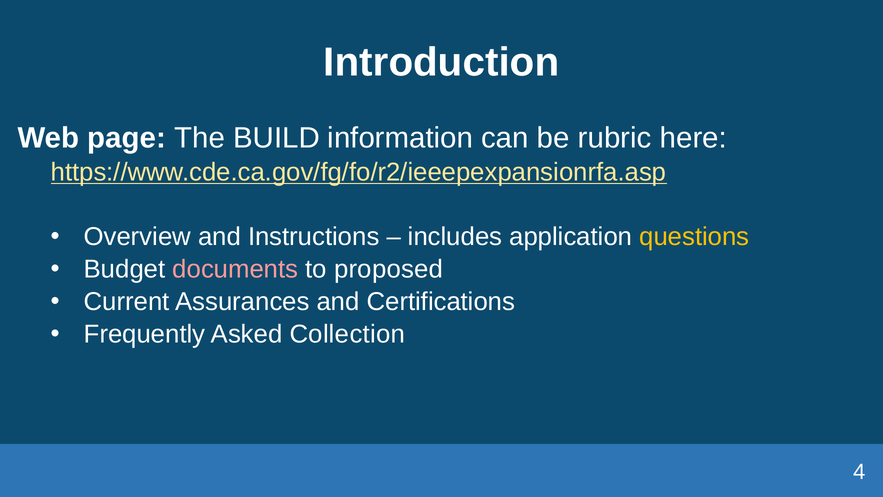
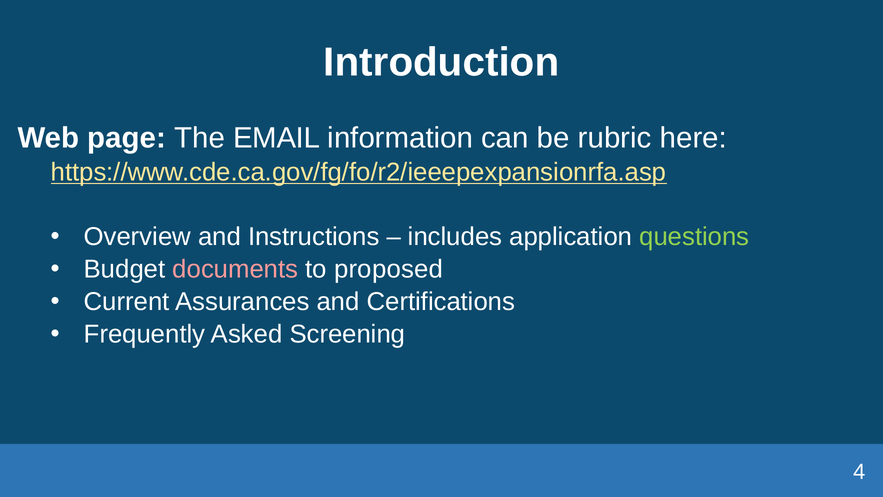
BUILD: BUILD -> EMAIL (277, 138)
questions colour: yellow -> light green (694, 237)
Collection: Collection -> Screening (347, 334)
